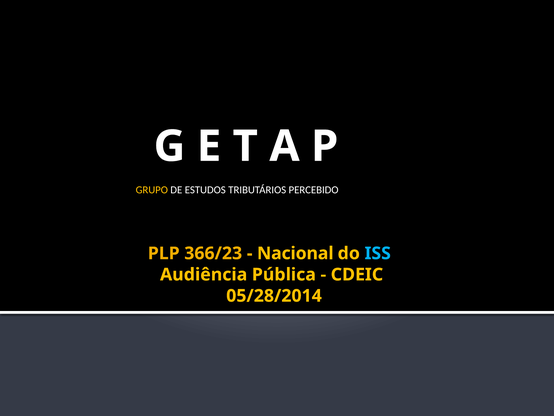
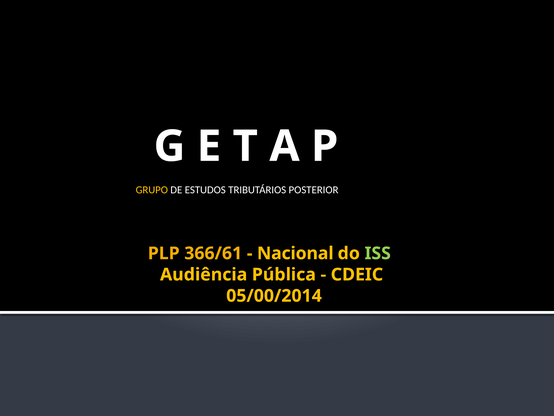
PERCEBIDO: PERCEBIDO -> POSTERIOR (314, 190)
366/23: 366/23 -> 366/61 (213, 253)
ISS colour: light blue -> light green (378, 253)
05/28/2014: 05/28/2014 -> 05/00/2014 (274, 296)
